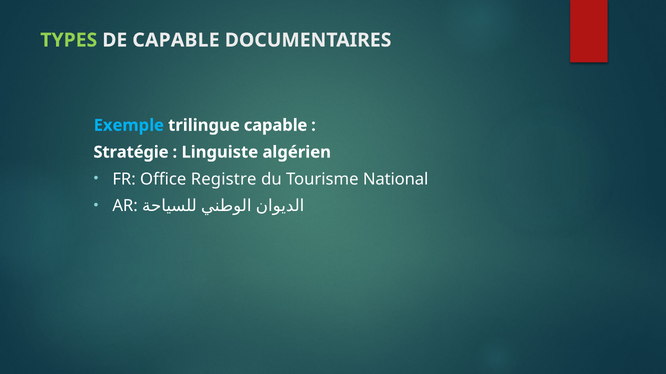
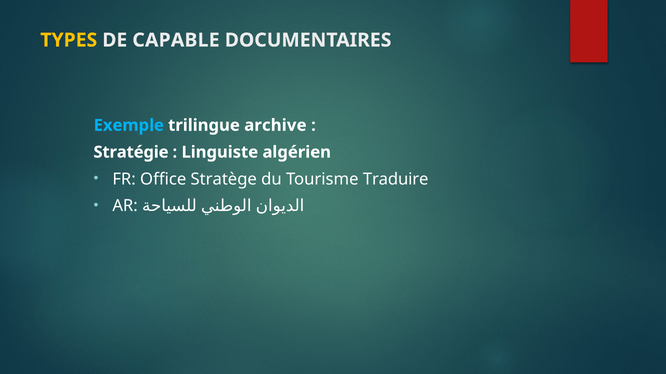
TYPES colour: light green -> yellow (69, 40)
trilingue capable: capable -> archive (275, 125)
Registre: Registre -> Stratège (224, 179)
National: National -> Traduire (396, 179)
